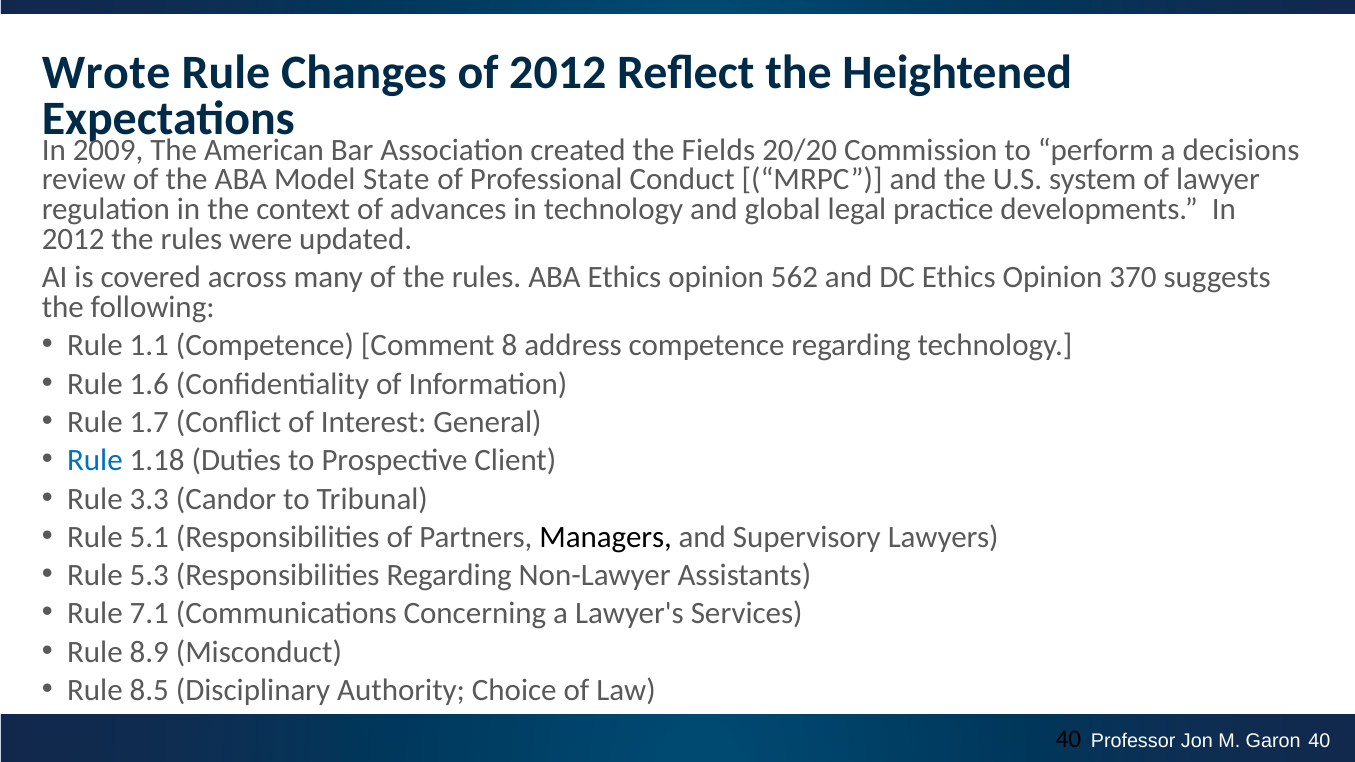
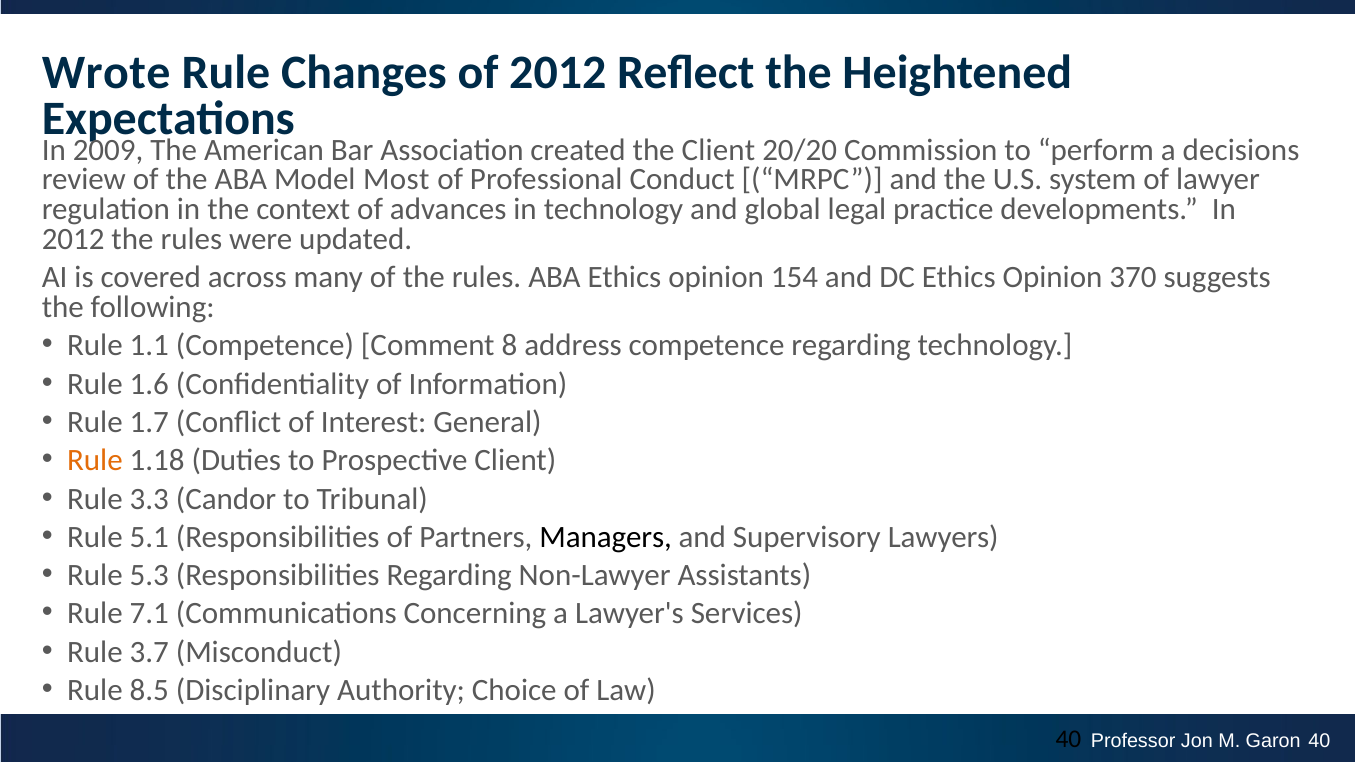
the Fields: Fields -> Client (719, 150)
State: State -> Most (396, 180)
562: 562 -> 154 (794, 278)
Rule colour: blue -> orange (95, 461)
8.9: 8.9 -> 3.7 (149, 652)
